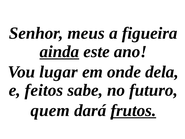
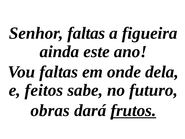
Senhor meus: meus -> faltas (86, 33)
ainda underline: present -> none (59, 51)
Vou lugar: lugar -> faltas (59, 72)
quem: quem -> obras (50, 110)
